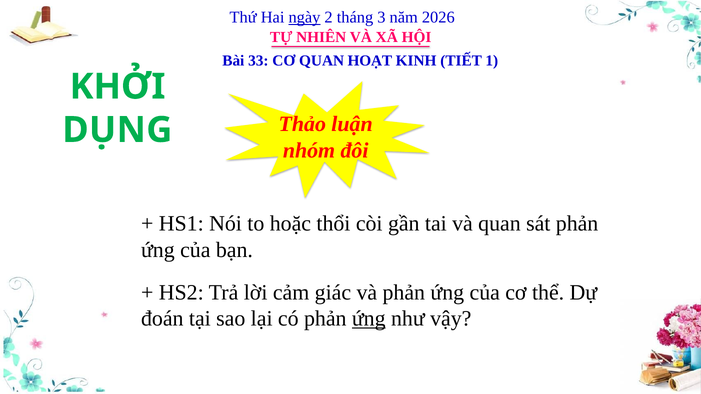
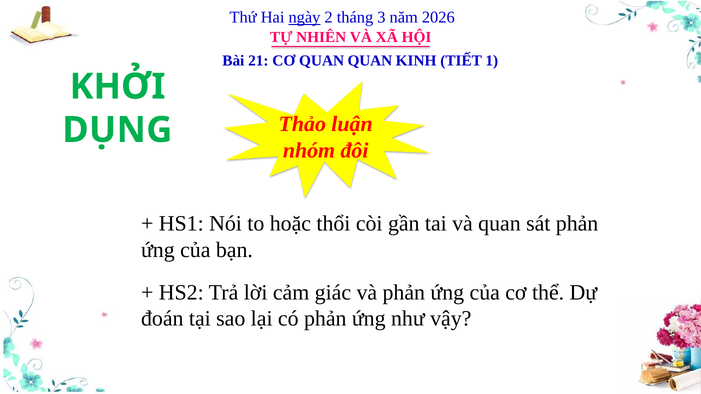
33: 33 -> 21 (258, 61)
QUAN HOẠT: HOẠT -> QUAN (370, 61)
ứng underline: present -> none (369, 318)
